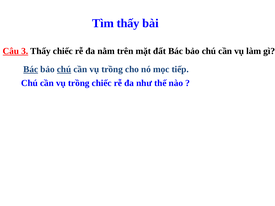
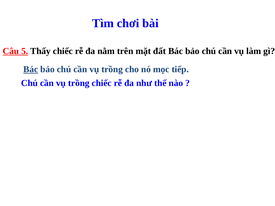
Tìm thấy: thấy -> chơi (128, 23)
3: 3 -> 5 (25, 51)
chú underline: present -> none (64, 69)
